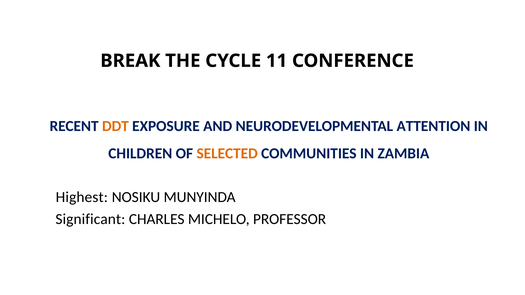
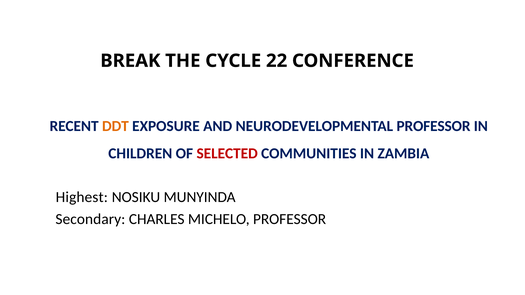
11: 11 -> 22 (277, 61)
NEURODEVELOPMENTAL ATTENTION: ATTENTION -> PROFESSOR (433, 126)
SELECTED colour: orange -> red (227, 154)
Significant: Significant -> Secondary (90, 219)
